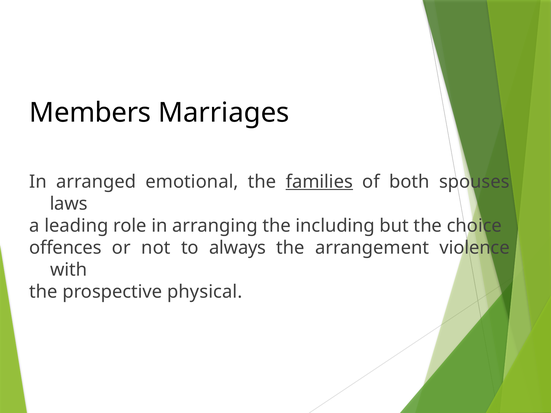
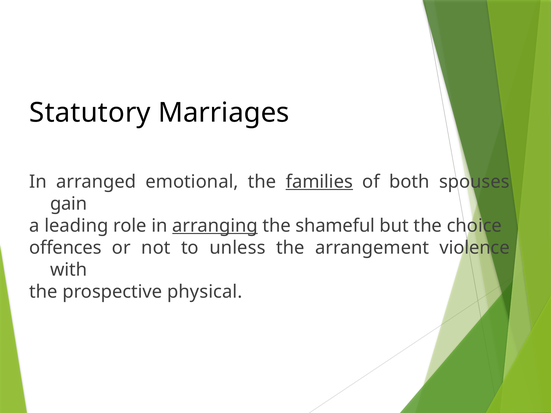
Members: Members -> Statutory (90, 113)
laws: laws -> gain (69, 204)
arranging underline: none -> present (215, 226)
including: including -> shameful (335, 226)
always: always -> unless (237, 248)
